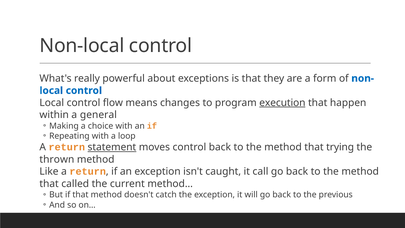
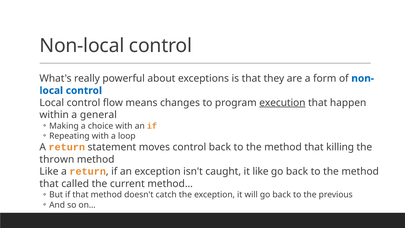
statement underline: present -> none (112, 147)
trying: trying -> killing (340, 147)
it call: call -> like (261, 171)
